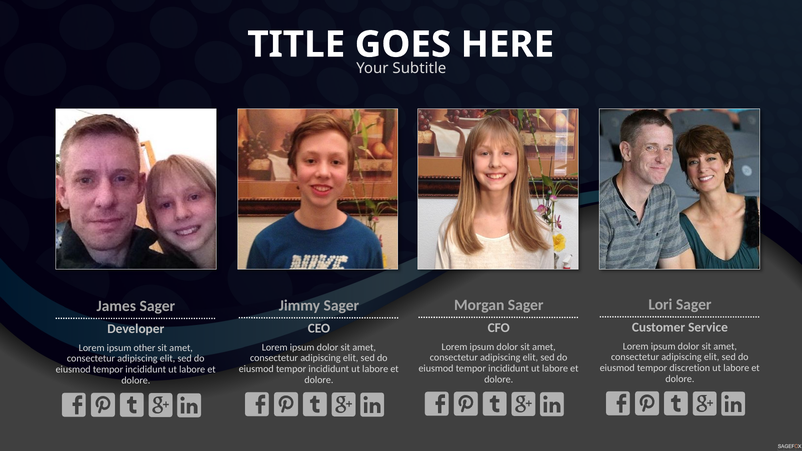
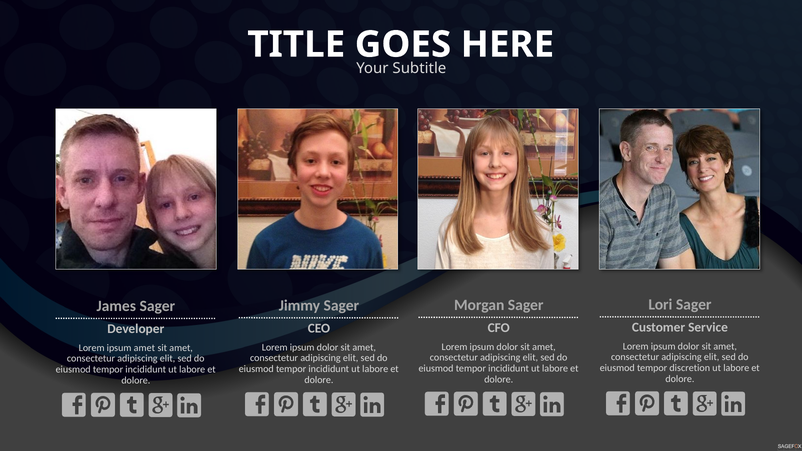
ipsum other: other -> amet (144, 348)
